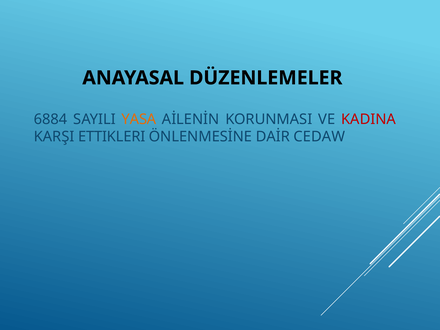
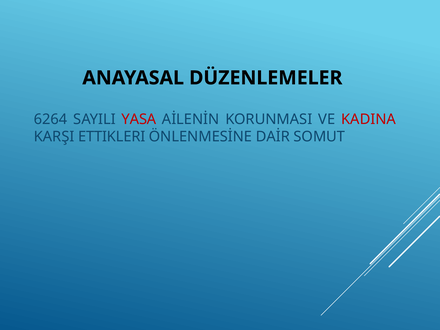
6884: 6884 -> 6264 (51, 119)
YASA colour: orange -> red (139, 119)
CEDAW: CEDAW -> SOMUT (319, 137)
